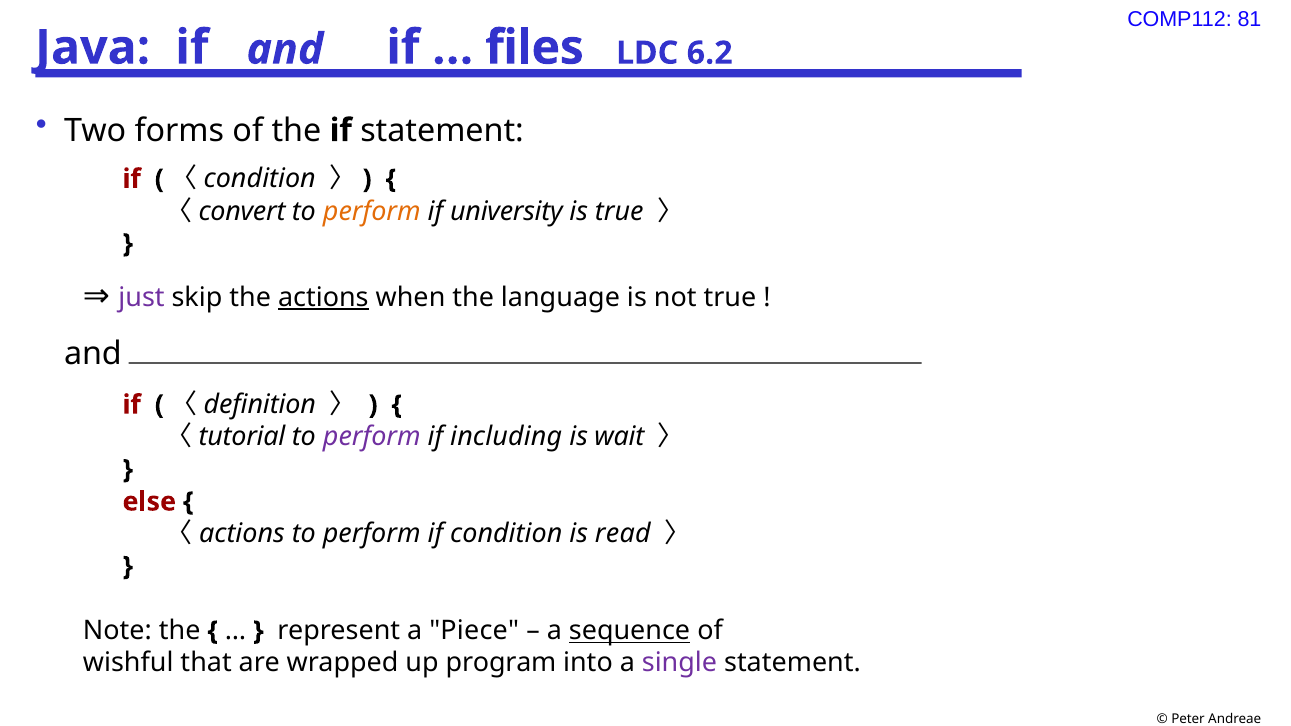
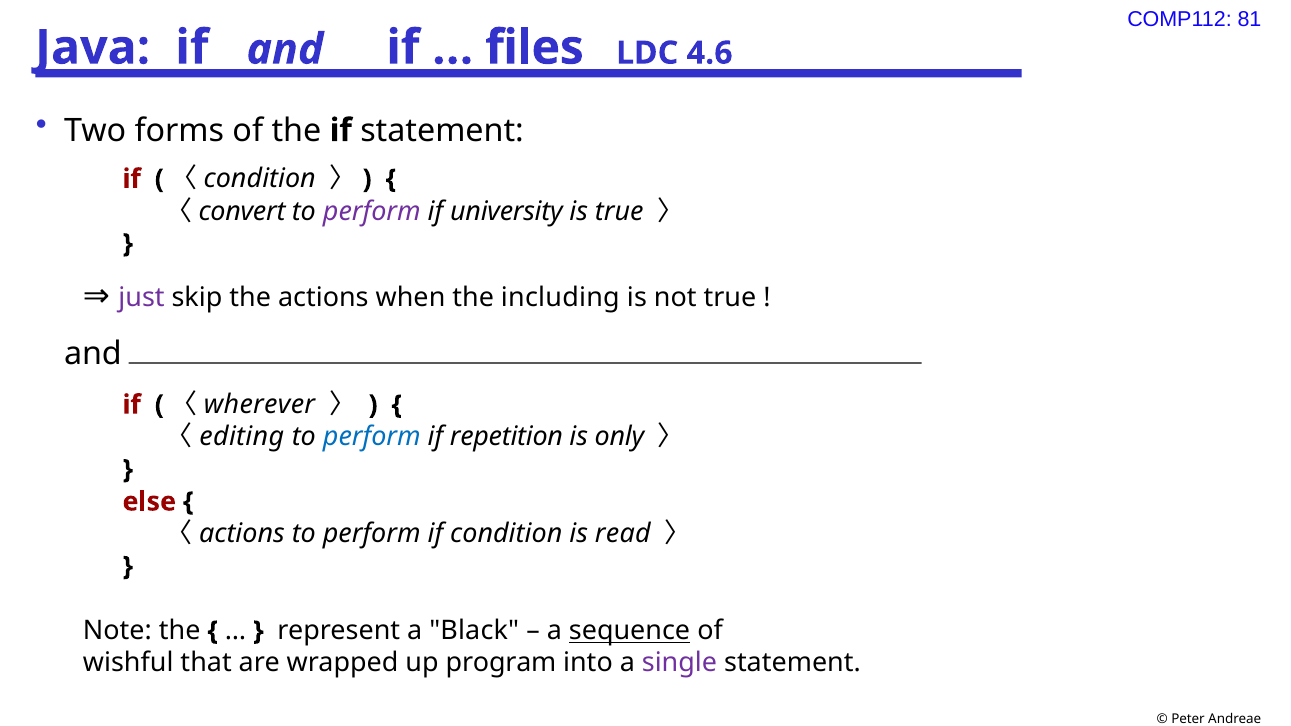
6.2: 6.2 -> 4.6 (710, 53)
perform colour: orange -> purple (372, 211)
actions underline: present -> none (323, 297)
language: language -> including (560, 297)
definition: definition -> wherever (260, 405)
tutorial: tutorial -> editing (242, 437)
perform colour: purple -> blue (372, 437)
including: including -> repetition (506, 437)
wait: wait -> only (619, 437)
Piece: Piece -> Black (474, 631)
